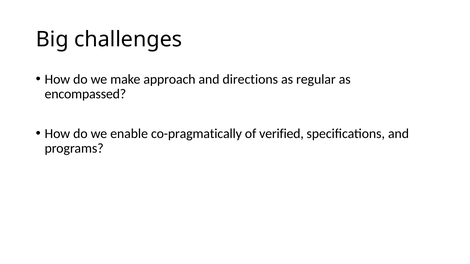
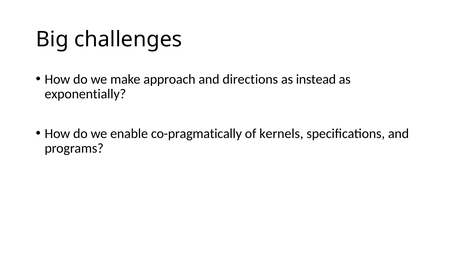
regular: regular -> instead (316, 79)
encompassed: encompassed -> exponentially (85, 94)
verified: verified -> kernels (281, 134)
